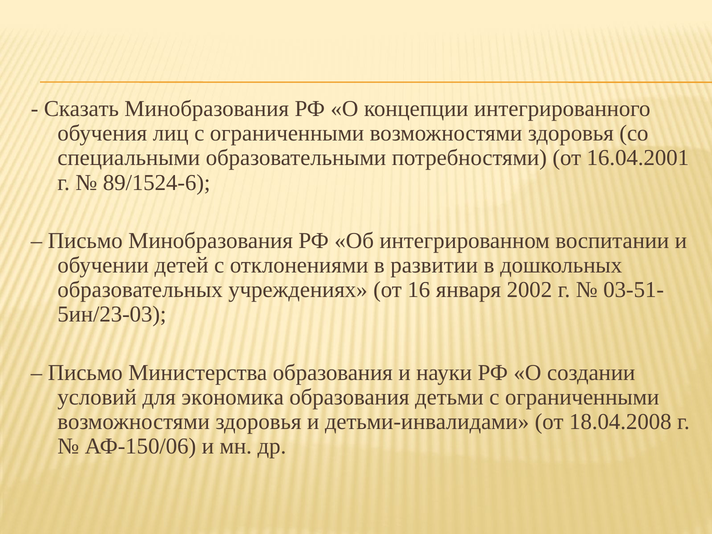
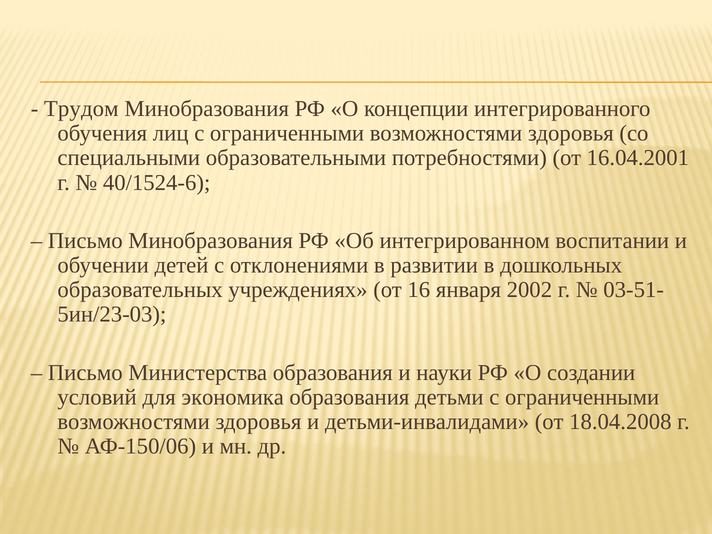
Сказать: Сказать -> Трудом (81, 109)
89/1524-6: 89/1524-6 -> 40/1524-6 (157, 183)
